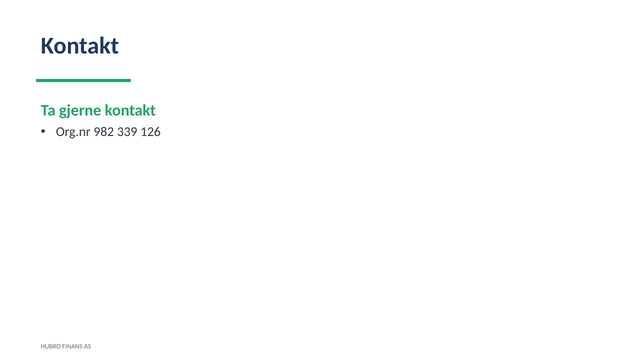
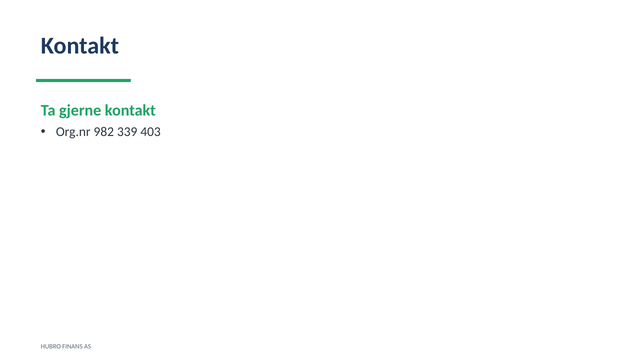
126: 126 -> 403 (151, 132)
